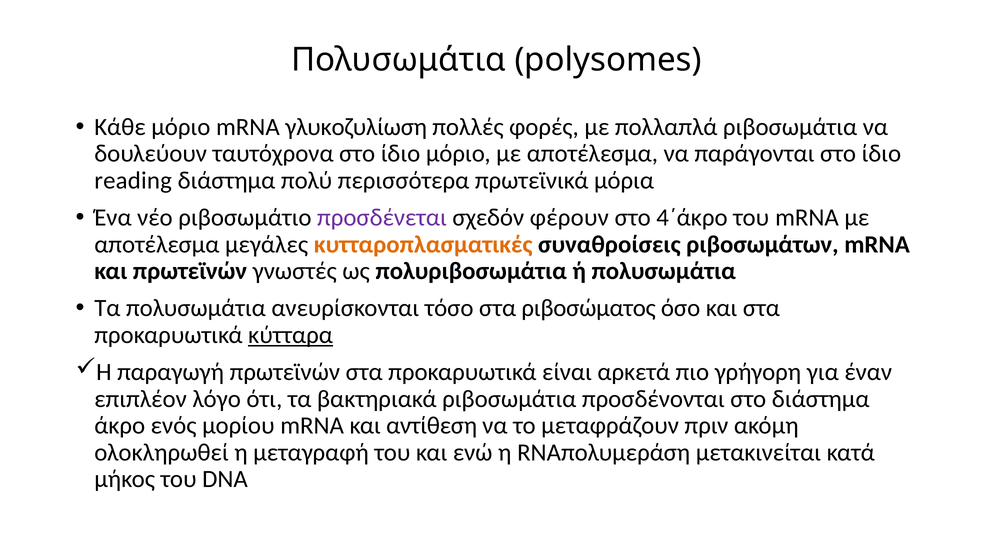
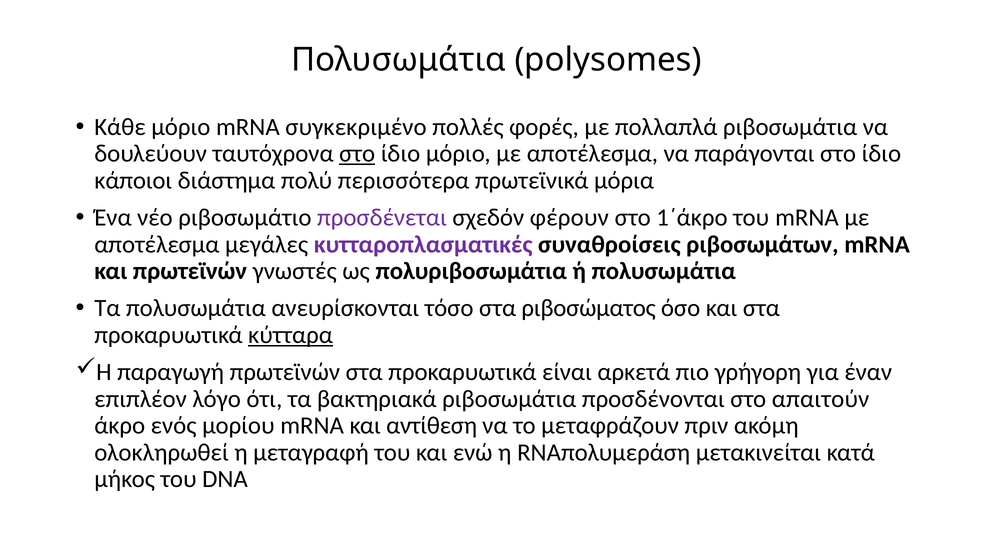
γλυκοζυλίωση: γλυκοζυλίωση -> συγκεκριμένο (356, 127)
στο underline: none -> present (357, 154)
reading: reading -> κάποιοι (133, 181)
4΄άκρο: 4΄άκρο -> 1΄άκρο (692, 218)
κυτταροπλασματικές colour: orange -> purple (423, 245)
στο διάστημα: διάστημα -> απαιτούν (821, 399)
